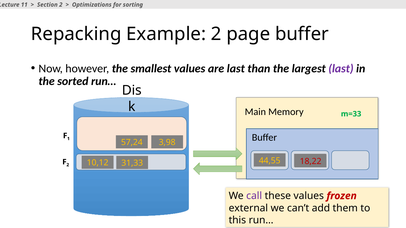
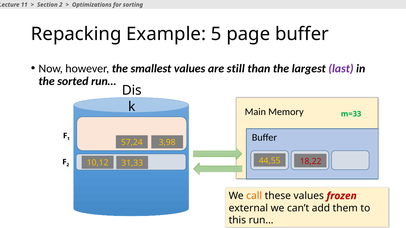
Example 2: 2 -> 5 (216, 34)
are last: last -> still (236, 69)
call colour: purple -> orange (254, 196)
